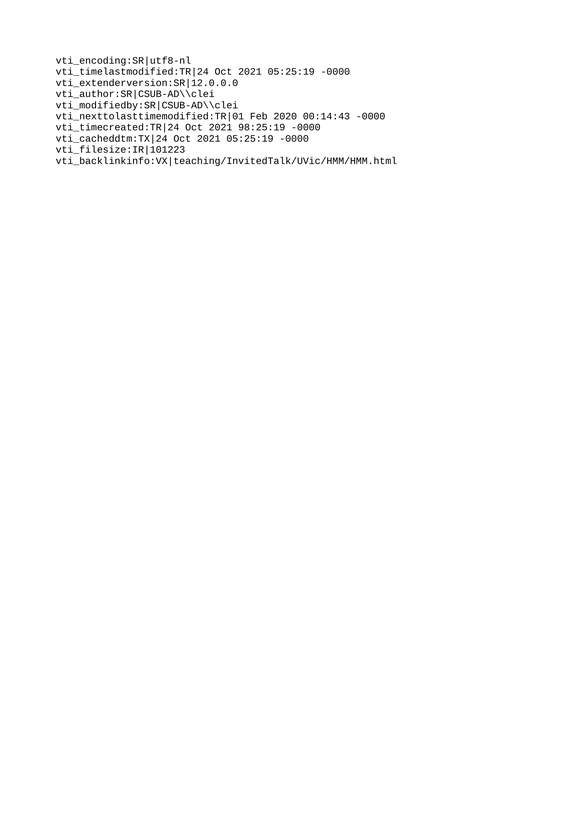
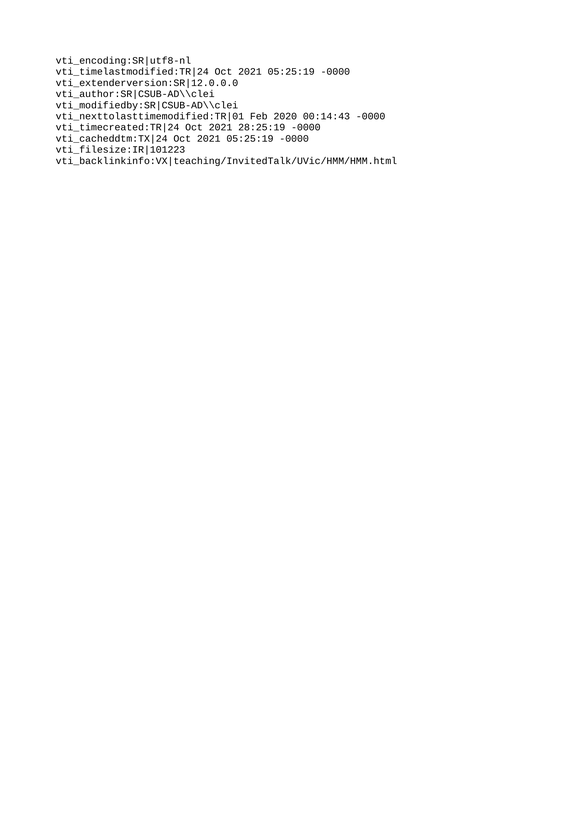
98:25:19: 98:25:19 -> 28:25:19 (262, 127)
